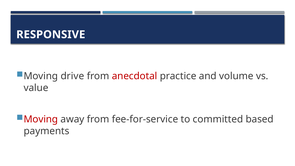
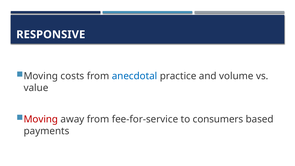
drive: drive -> costs (72, 76)
anecdotal colour: red -> blue (135, 76)
committed: committed -> consumers (218, 119)
